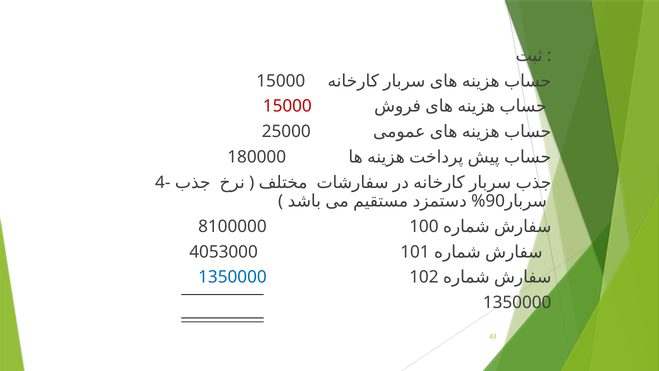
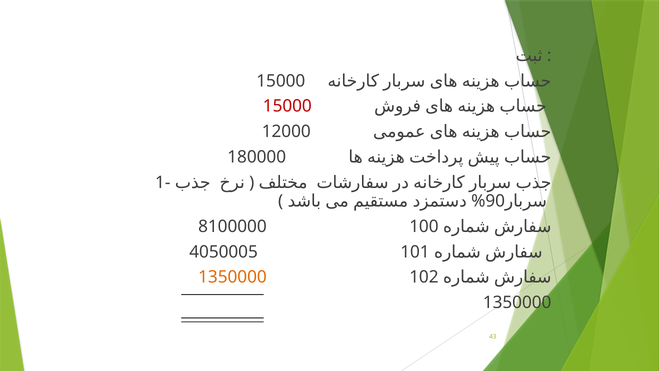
25000: 25000 -> 12000 (286, 132)
4-: 4- -> 1- (163, 182)
4053000: 4053000 -> 4050005 (224, 252)
1350000 colour: blue -> orange (232, 277)
